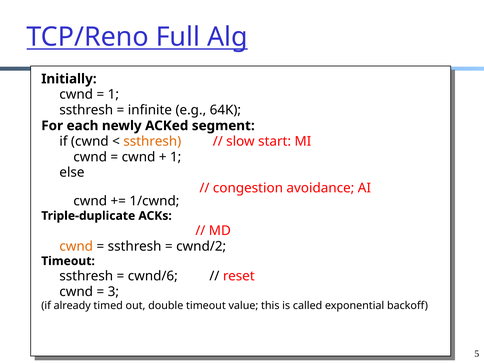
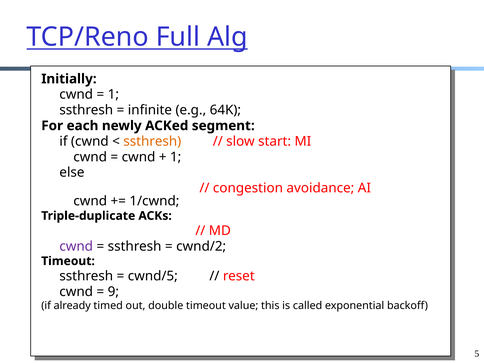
cwnd colour: orange -> purple (76, 246)
cwnd/6: cwnd/6 -> cwnd/5 (153, 276)
3: 3 -> 9 (113, 292)
